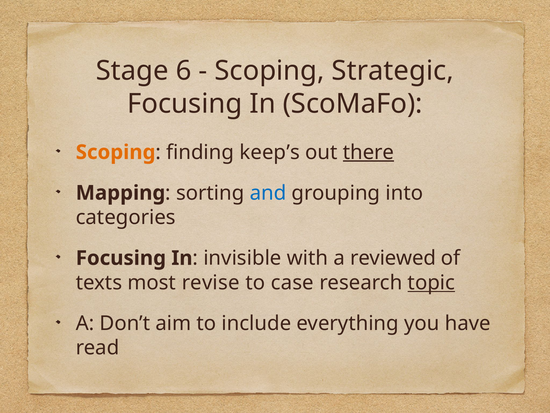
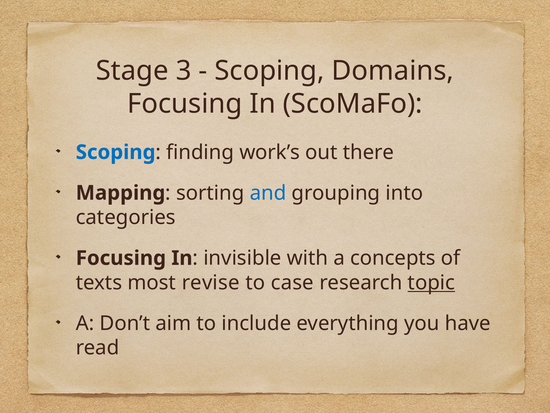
6: 6 -> 3 (184, 71)
Strategic: Strategic -> Domains (393, 71)
Scoping colour: orange -> blue (116, 152)
keep’s: keep’s -> work’s (270, 152)
there underline: present -> none (368, 152)
reviewed: reviewed -> concepts (393, 258)
